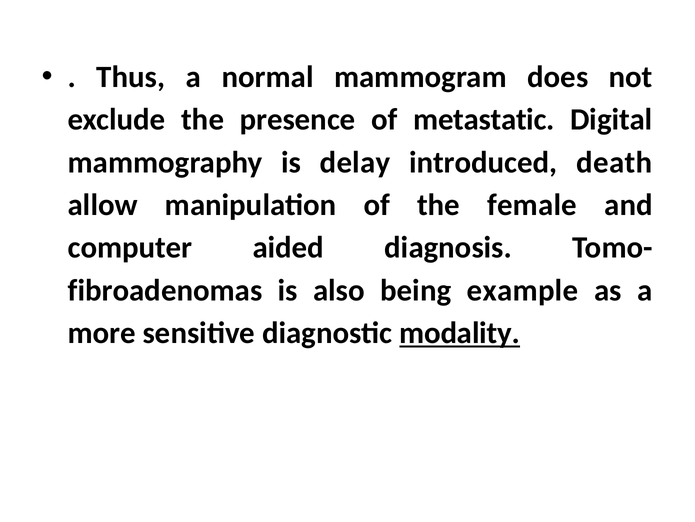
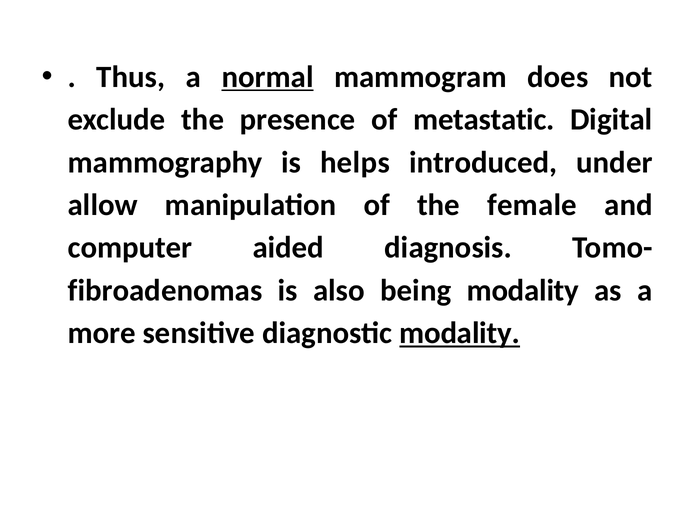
normal underline: none -> present (268, 77)
delay: delay -> helps (355, 162)
death: death -> under (614, 162)
being example: example -> modality (523, 290)
